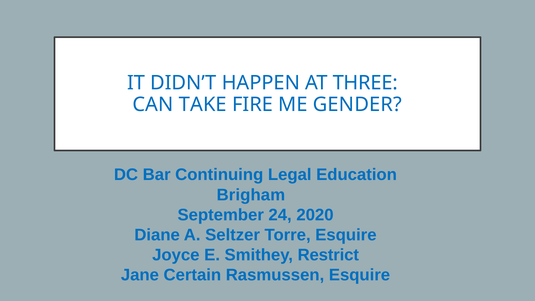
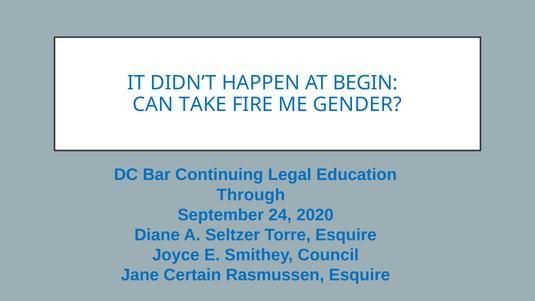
THREE: THREE -> BEGIN (365, 83)
Brigham: Brigham -> Through (251, 195)
Restrict: Restrict -> Council (328, 255)
